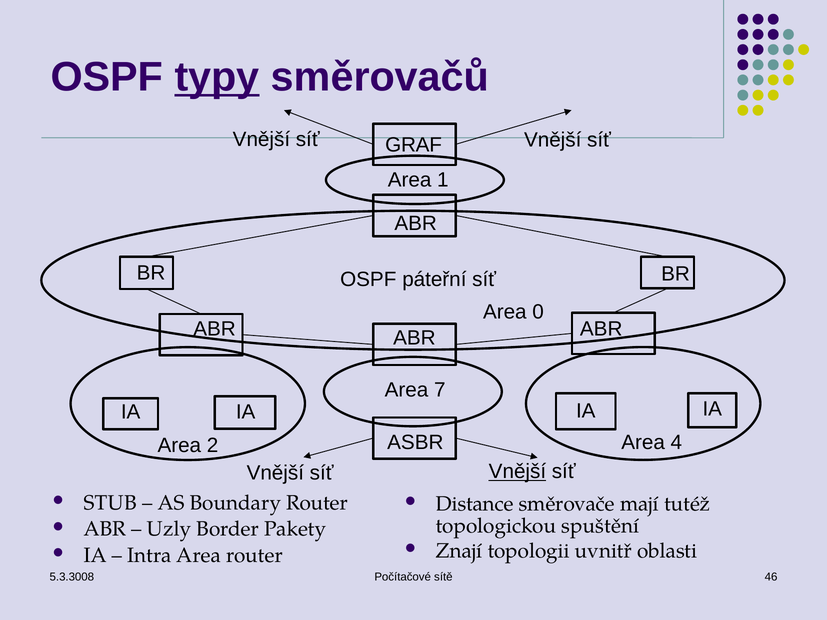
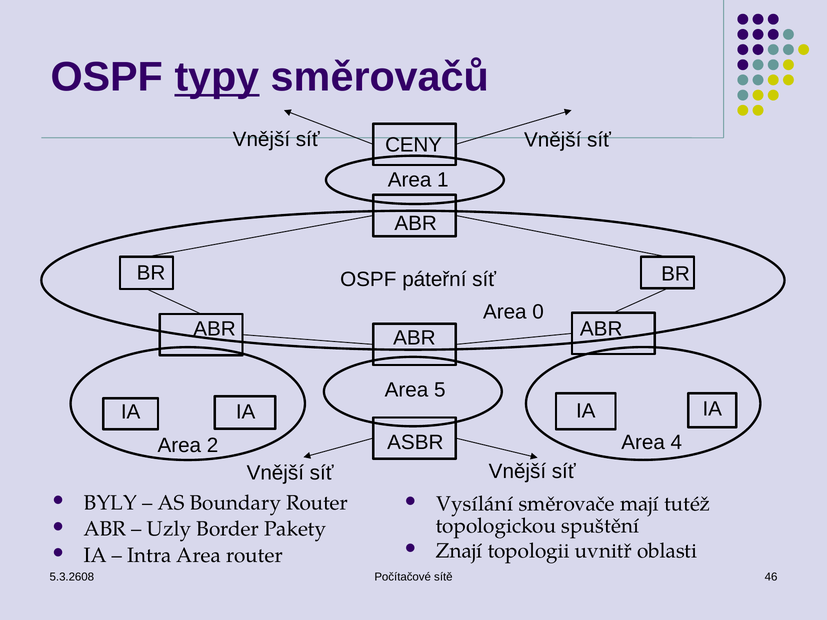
GRAF: GRAF -> CENY (414, 145)
7: 7 -> 5 (440, 390)
Vnější underline: present -> none (517, 472)
STUB: STUB -> BYLY (110, 503)
Distance: Distance -> Vysílání (475, 504)
5.3.3008: 5.3.3008 -> 5.3.2608 (72, 577)
